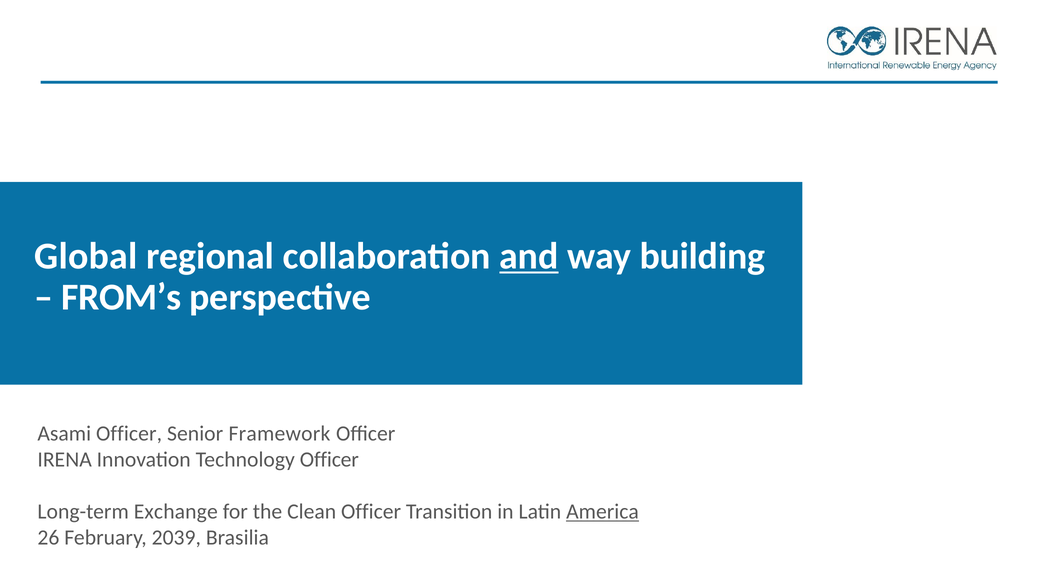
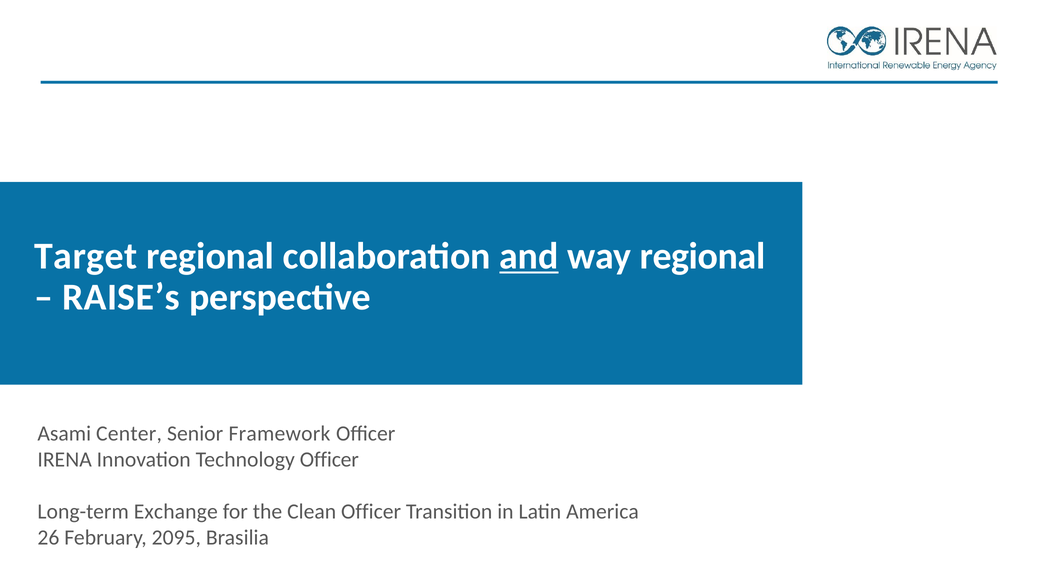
Global: Global -> Target (86, 256)
way building: building -> regional (703, 256)
FROM’s: FROM’s -> RAISE’s (121, 297)
Asami Officer: Officer -> Center (129, 433)
America underline: present -> none (602, 511)
2039: 2039 -> 2095 (176, 537)
